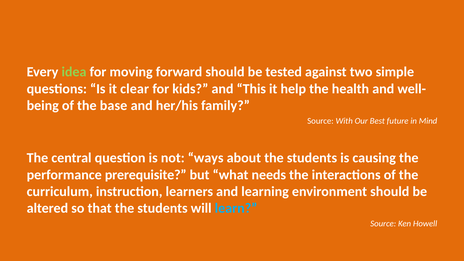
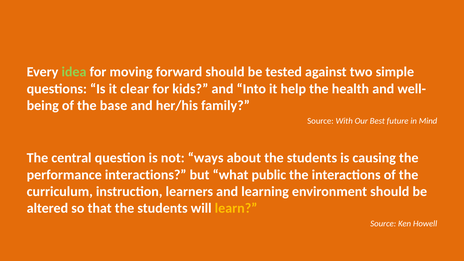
This: This -> Into (251, 89)
performance prerequisite: prerequisite -> interactions (146, 175)
needs: needs -> public (269, 175)
learn colour: light blue -> yellow (236, 208)
